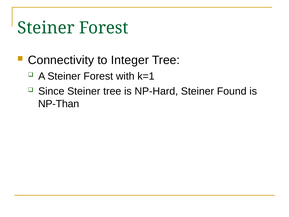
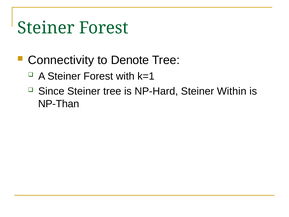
Integer: Integer -> Denote (130, 60)
Found: Found -> Within (232, 91)
